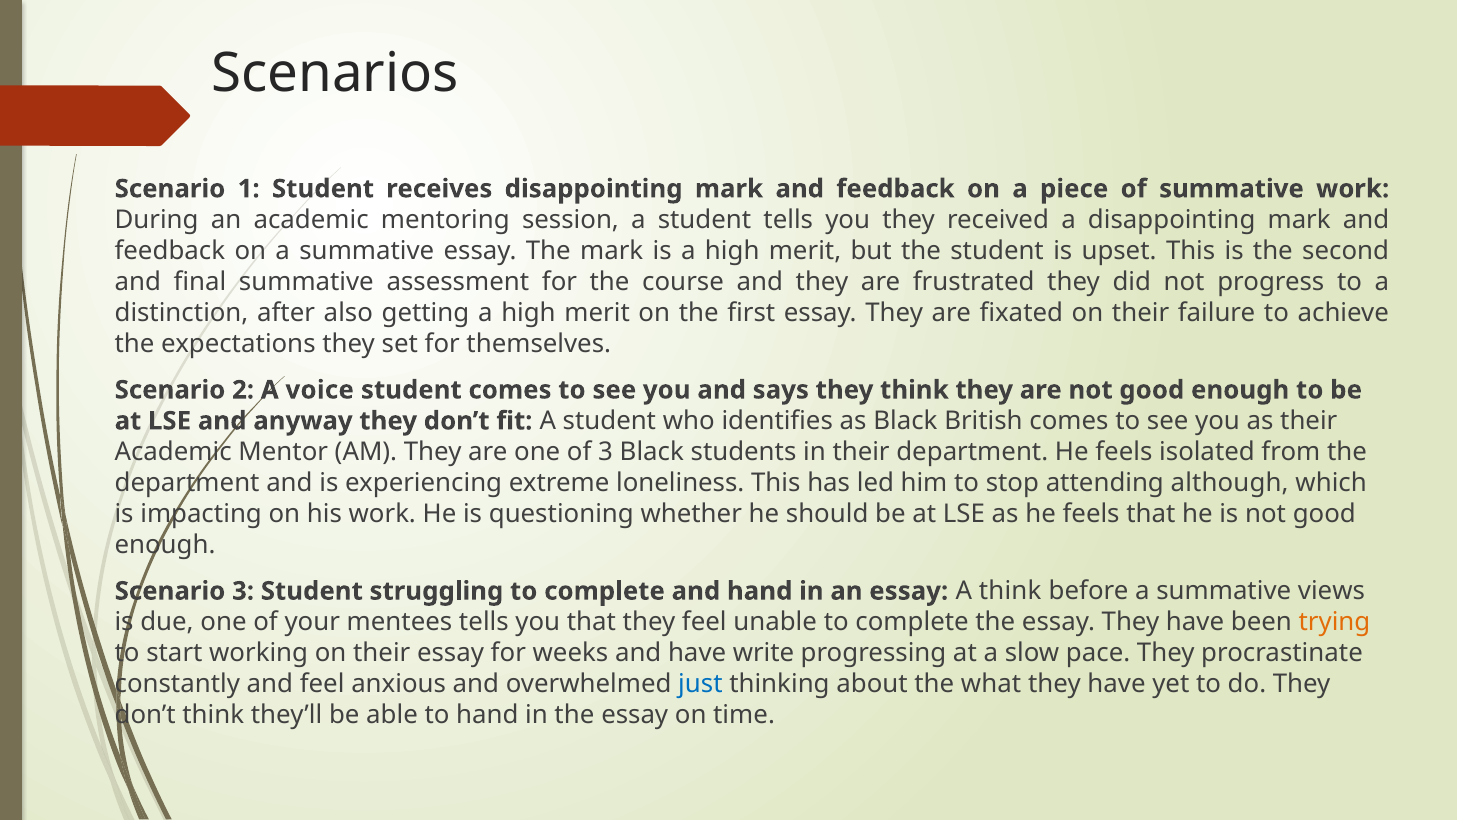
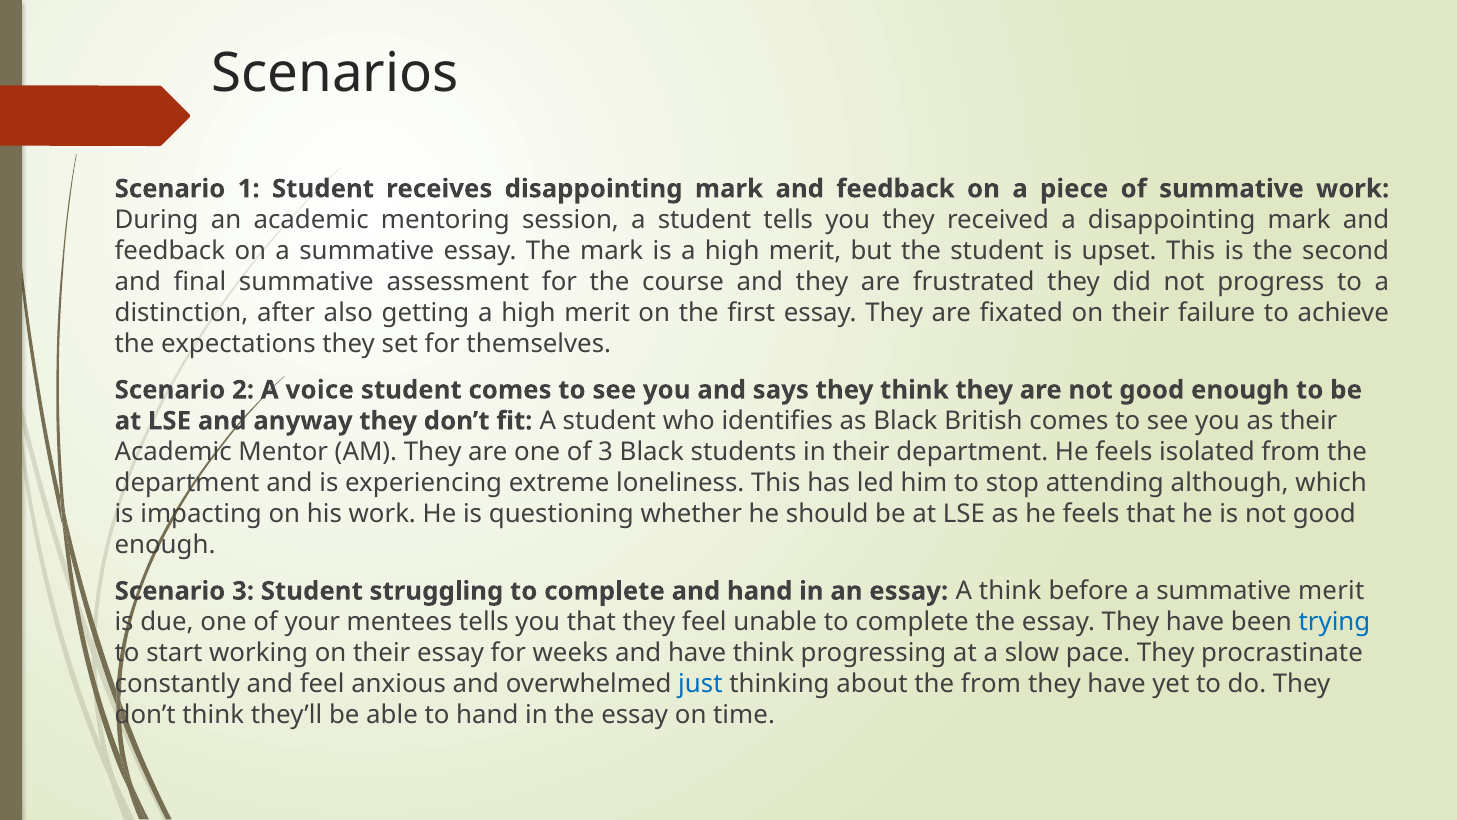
summative views: views -> merit (1331, 591)
trying colour: orange -> blue (1334, 622)
have write: write -> think (764, 653)
the what: what -> from (991, 684)
